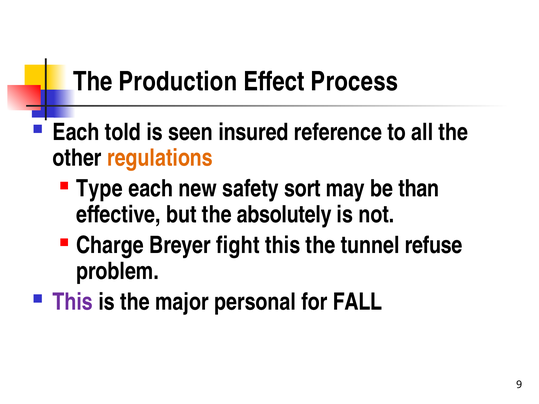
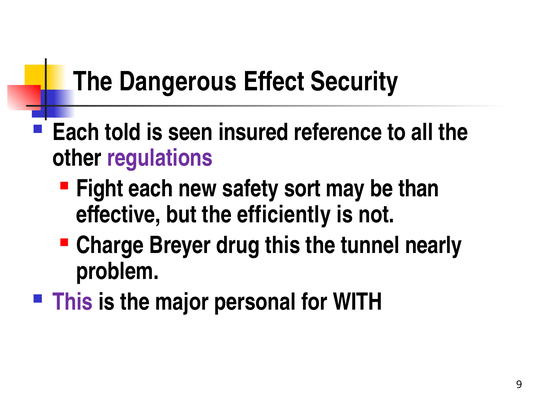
Production: Production -> Dangerous (178, 82)
Process: Process -> Security (355, 82)
regulations colour: orange -> purple (160, 158)
Type: Type -> Fight (100, 189)
absolutely: absolutely -> efficiently (284, 215)
fight: fight -> drug (238, 245)
refuse: refuse -> nearly (434, 245)
FALL: FALL -> WITH (357, 302)
